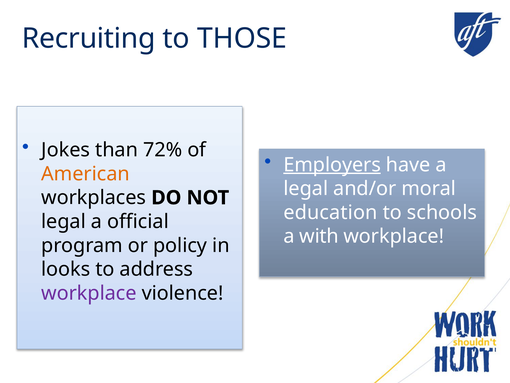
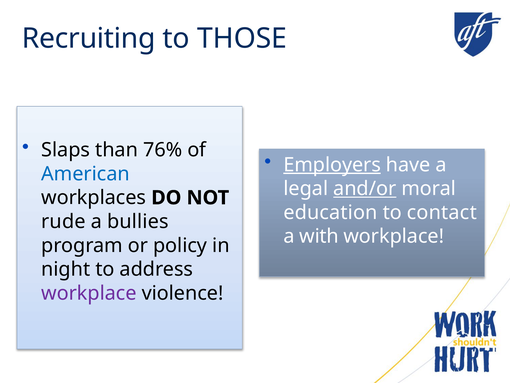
Jokes: Jokes -> Slaps (66, 150)
72%: 72% -> 76% (163, 150)
American colour: orange -> blue (85, 174)
and/or underline: none -> present (365, 188)
schools: schools -> contact (442, 212)
legal: legal -> rude (63, 221)
official: official -> bullies (138, 221)
looks: looks -> night (66, 269)
